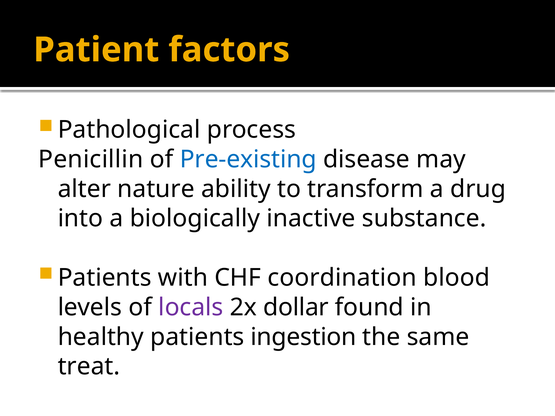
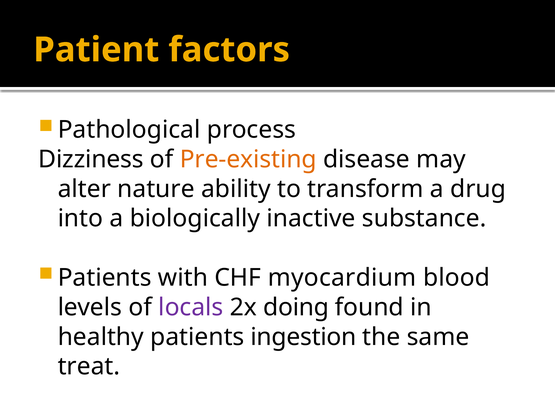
Penicillin: Penicillin -> Dizziness (91, 159)
Pre-existing colour: blue -> orange (248, 159)
coordination: coordination -> myocardium (342, 278)
dollar: dollar -> doing (296, 307)
